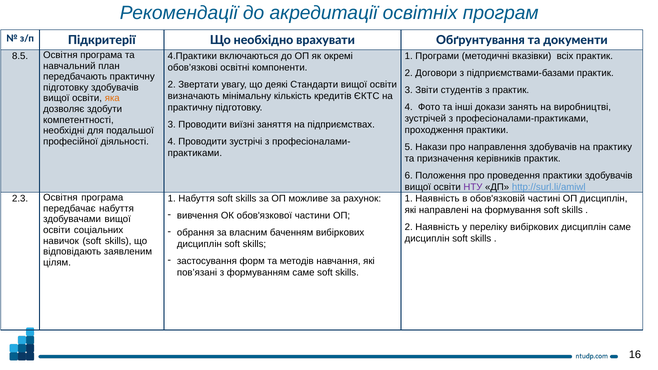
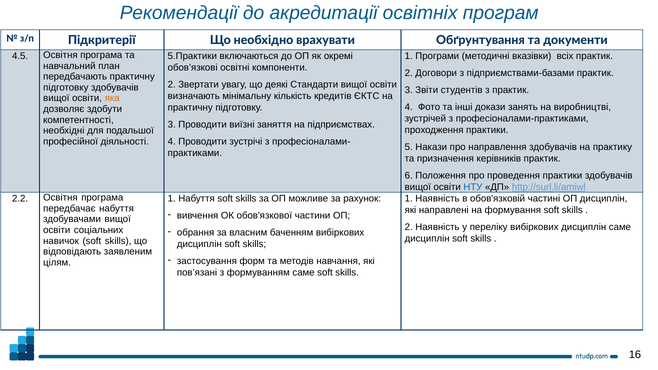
8.5: 8.5 -> 4.5 (20, 56)
4.Практики: 4.Практики -> 5.Практики (192, 56)
НТУ colour: purple -> blue (473, 187)
2.3: 2.3 -> 2.2 (20, 199)
